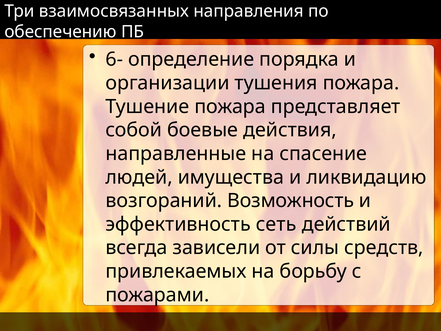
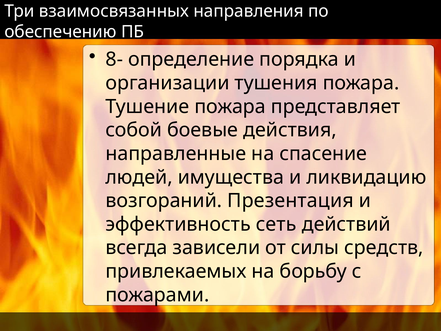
6-: 6- -> 8- (114, 59)
Возможность: Возможность -> Презентация (291, 201)
